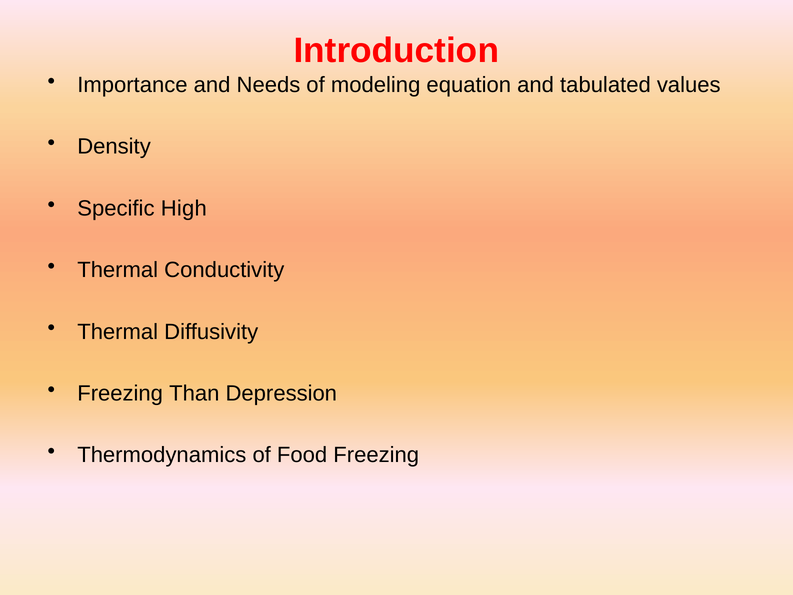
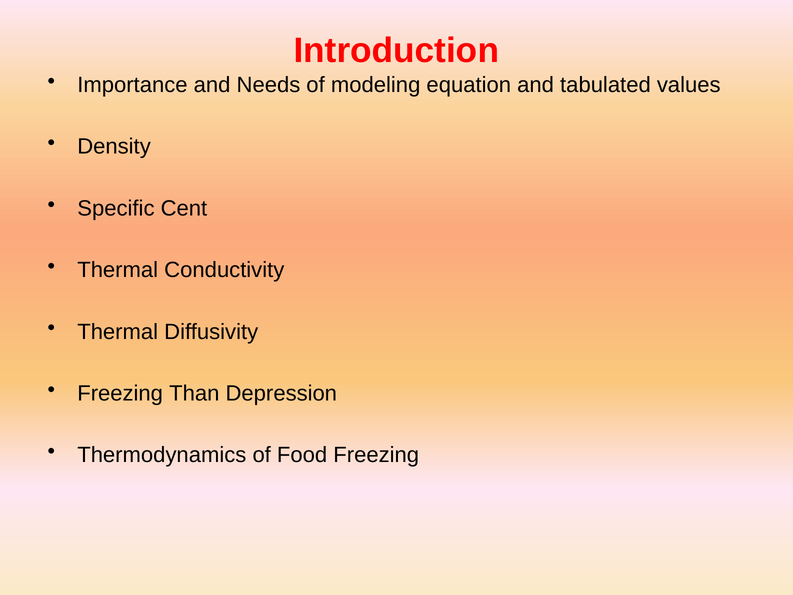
High: High -> Cent (184, 208)
